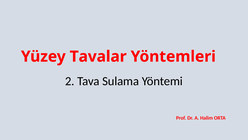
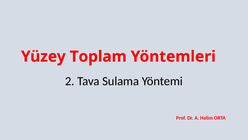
Tavalar: Tavalar -> Toplam (98, 56)
